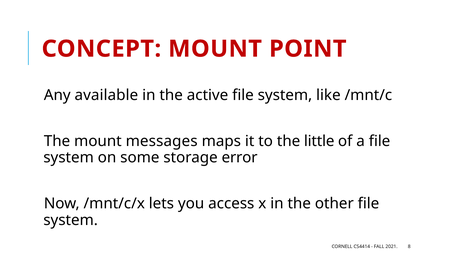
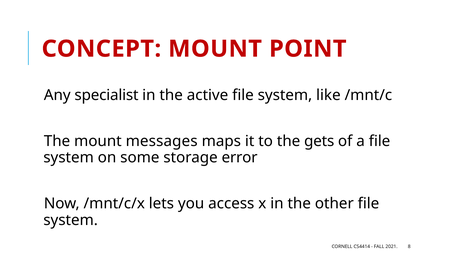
available: available -> specialist (107, 95)
little: little -> gets (319, 141)
